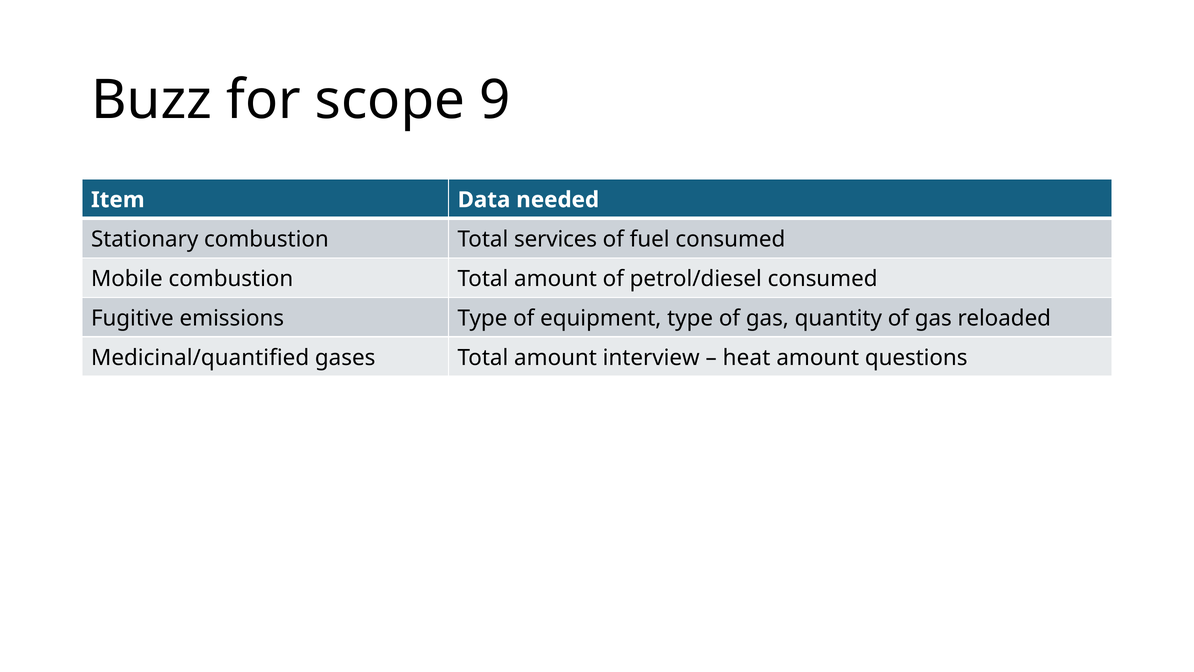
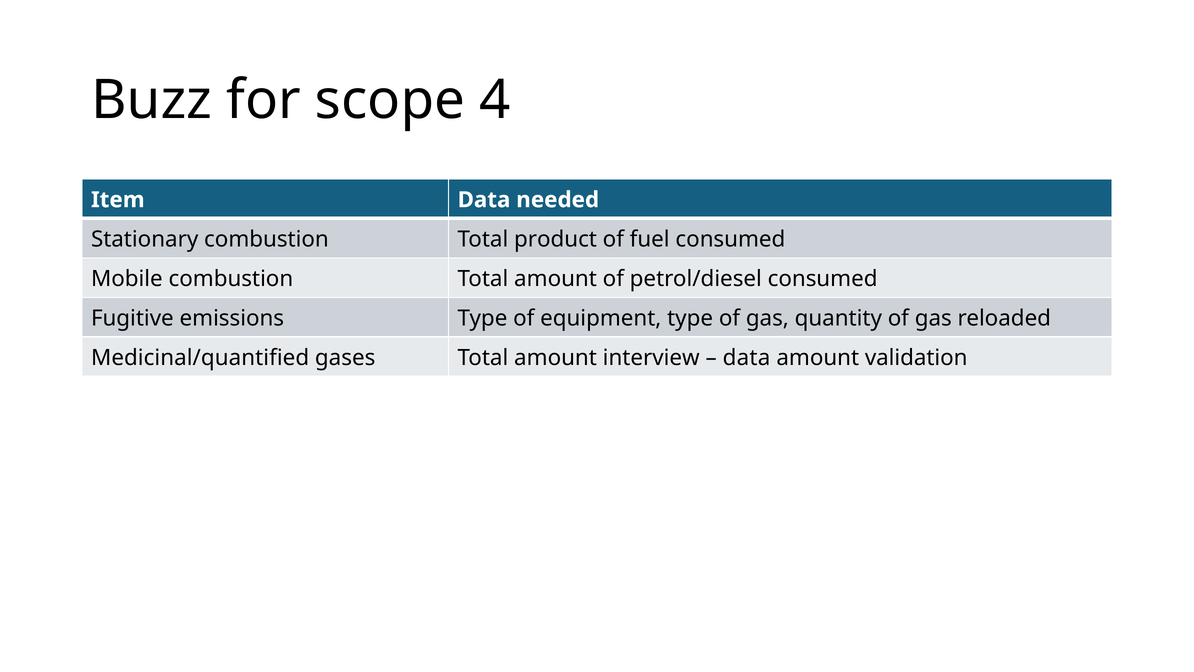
9: 9 -> 4 (495, 100)
services: services -> product (556, 239)
heat: heat -> data (747, 358)
questions: questions -> validation (916, 358)
